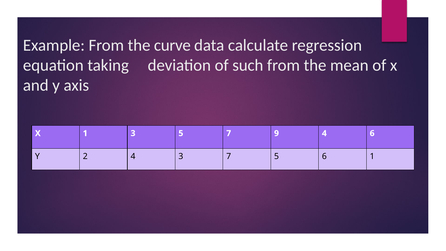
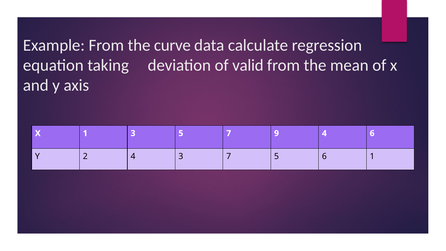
such: such -> valid (248, 65)
